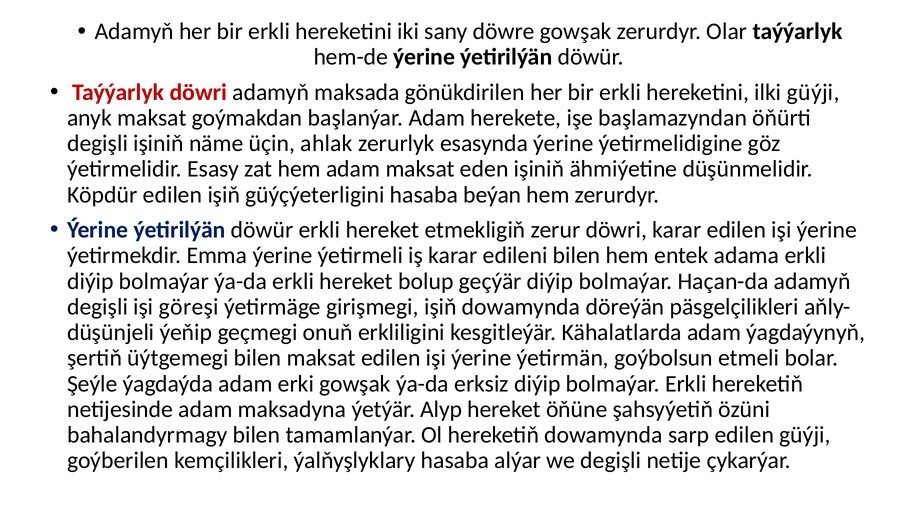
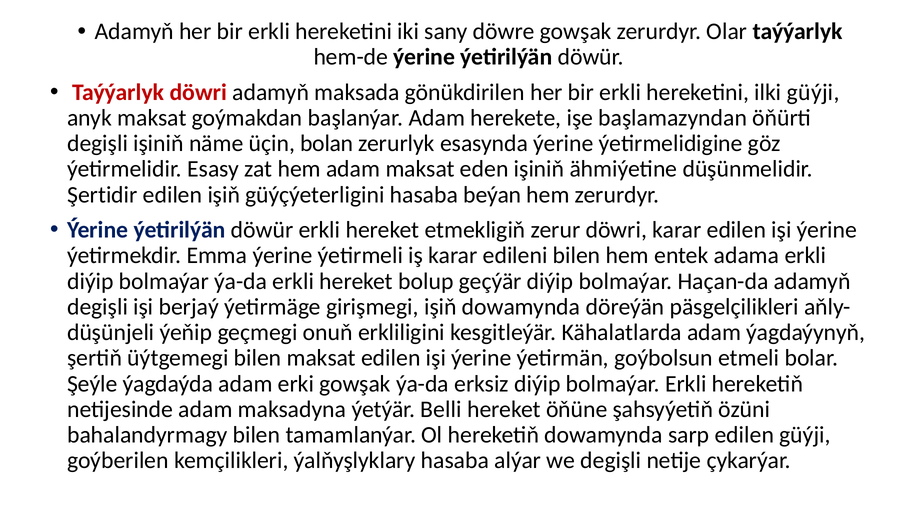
ahlak: ahlak -> bolan (327, 143)
Köpdür: Köpdür -> Şertidir (102, 195)
göreşi: göreşi -> berjaý (189, 306)
Alyp: Alyp -> Belli (441, 409)
